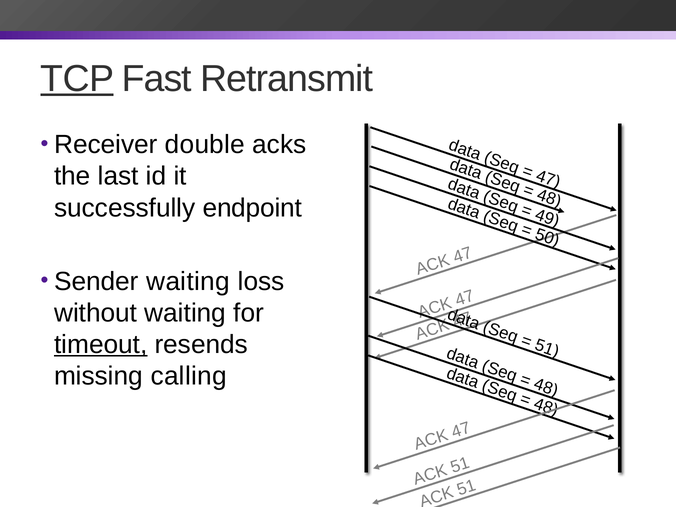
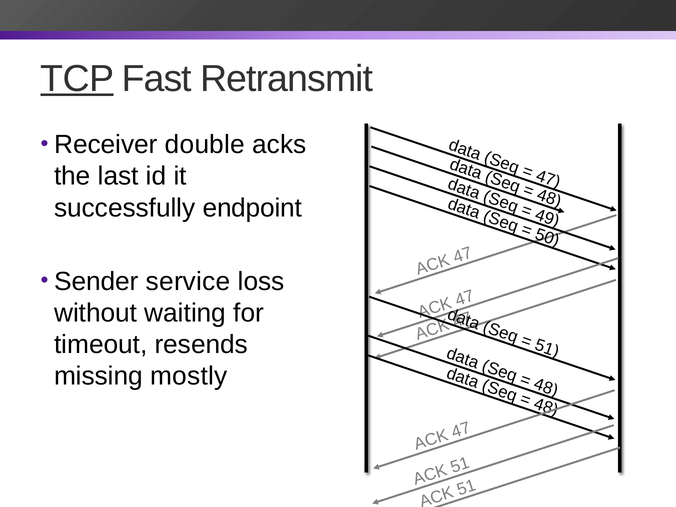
Sender waiting: waiting -> service (188, 281)
timeout underline: present -> none (101, 345)
calling: calling -> mostly (189, 376)
